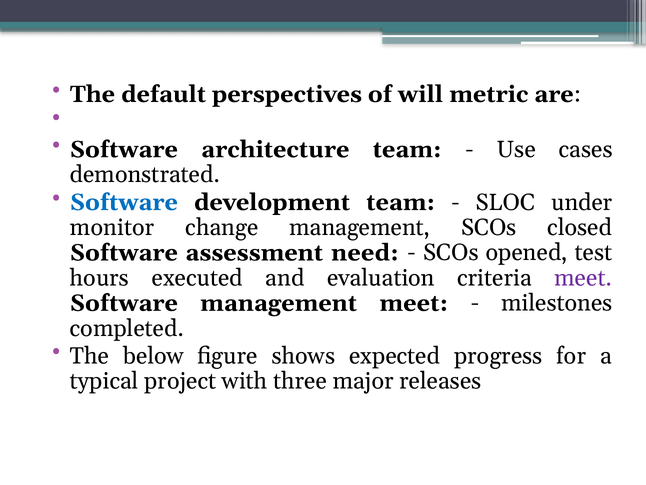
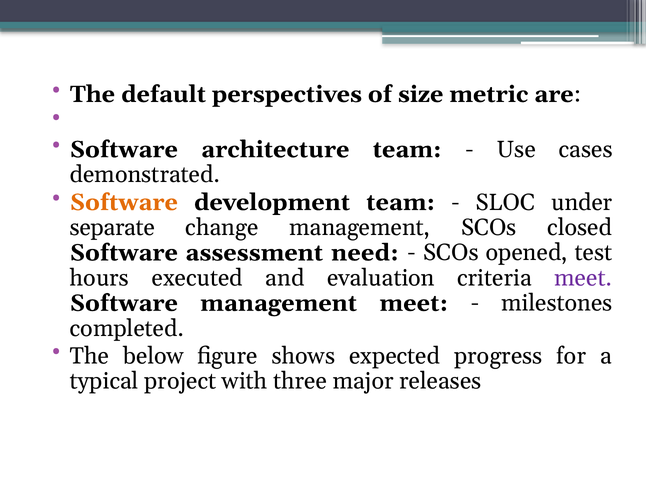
will: will -> size (421, 94)
Software colour: blue -> orange (124, 202)
monitor: monitor -> separate (112, 227)
